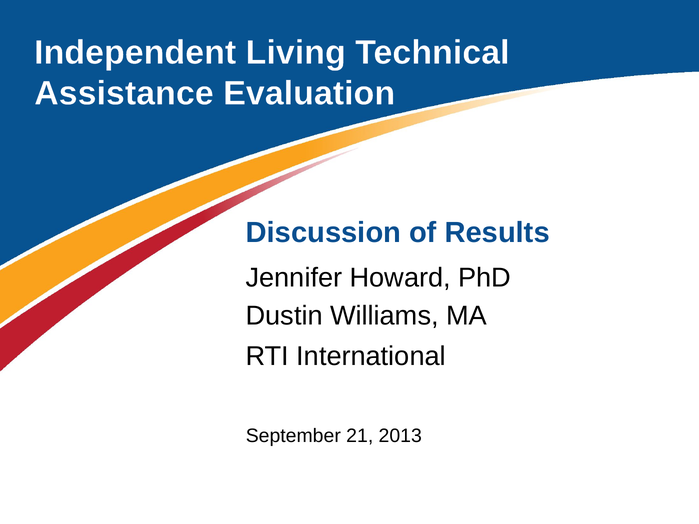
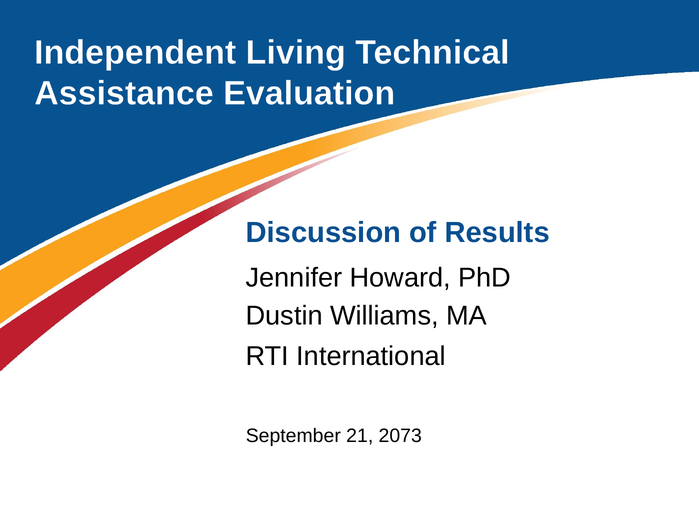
2013: 2013 -> 2073 (400, 436)
